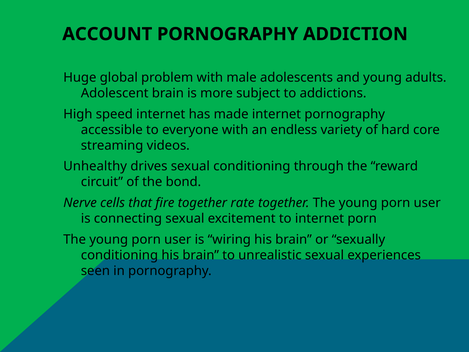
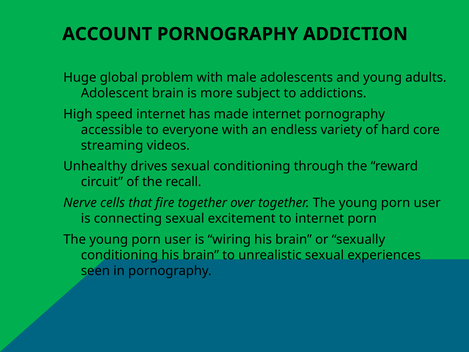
bond: bond -> recall (183, 182)
rate: rate -> over (243, 203)
